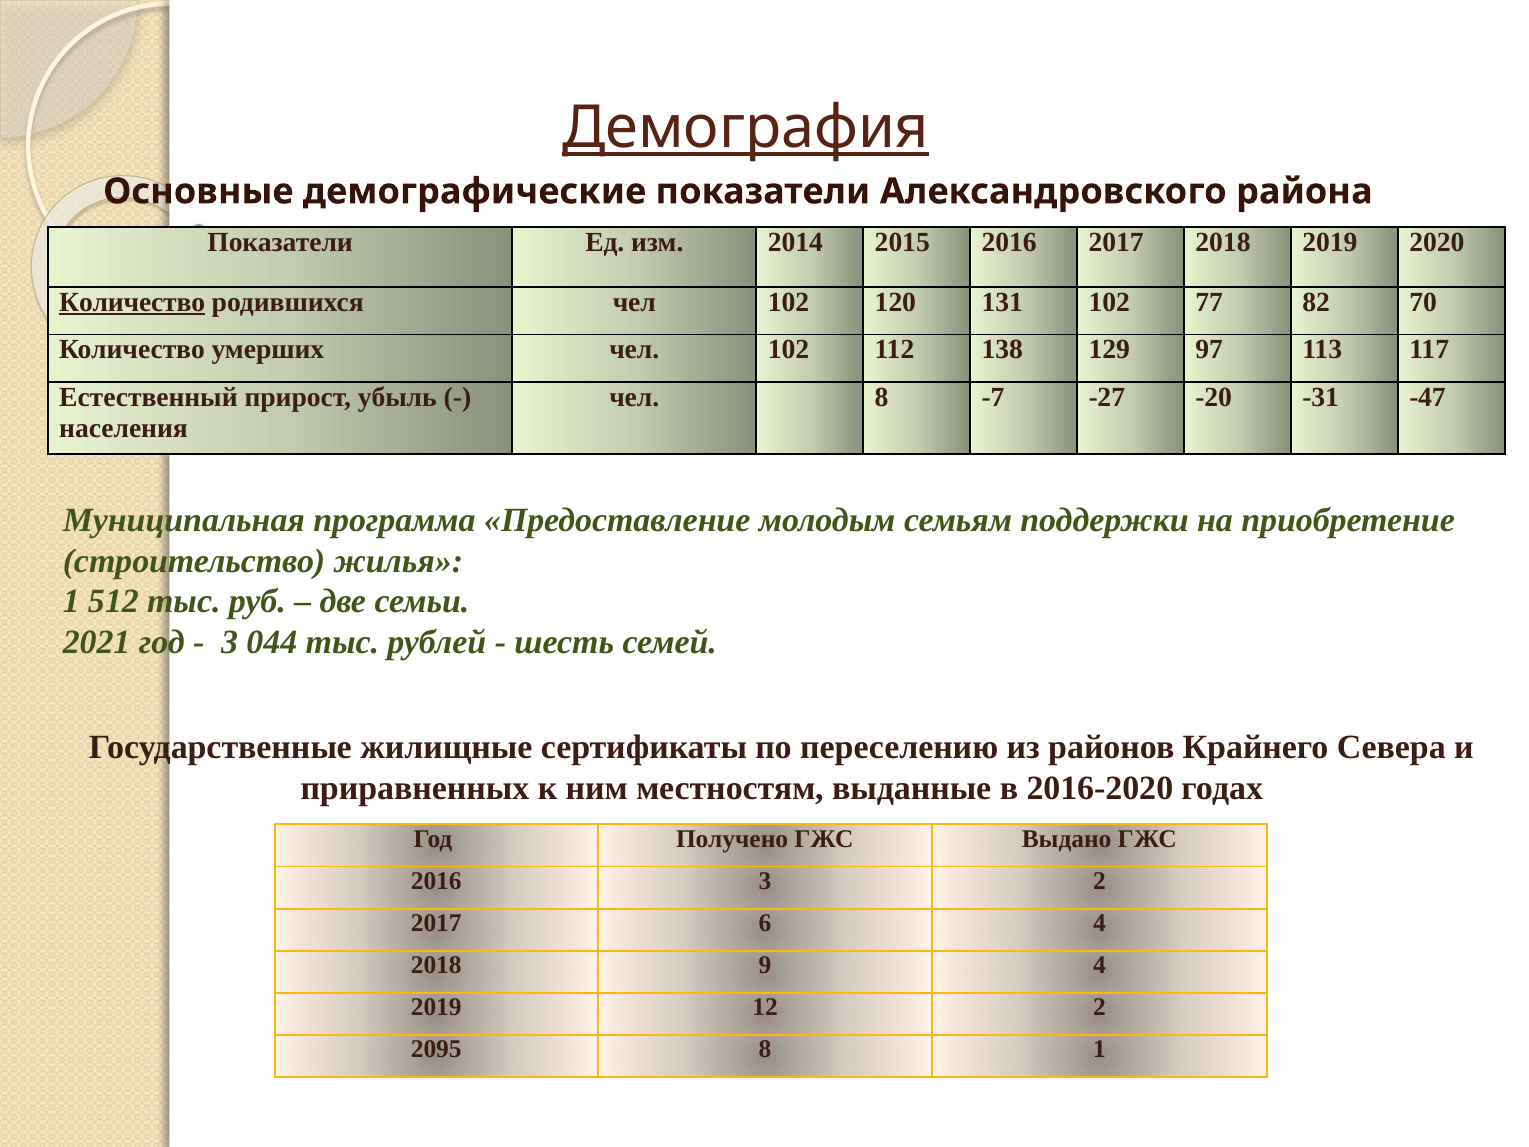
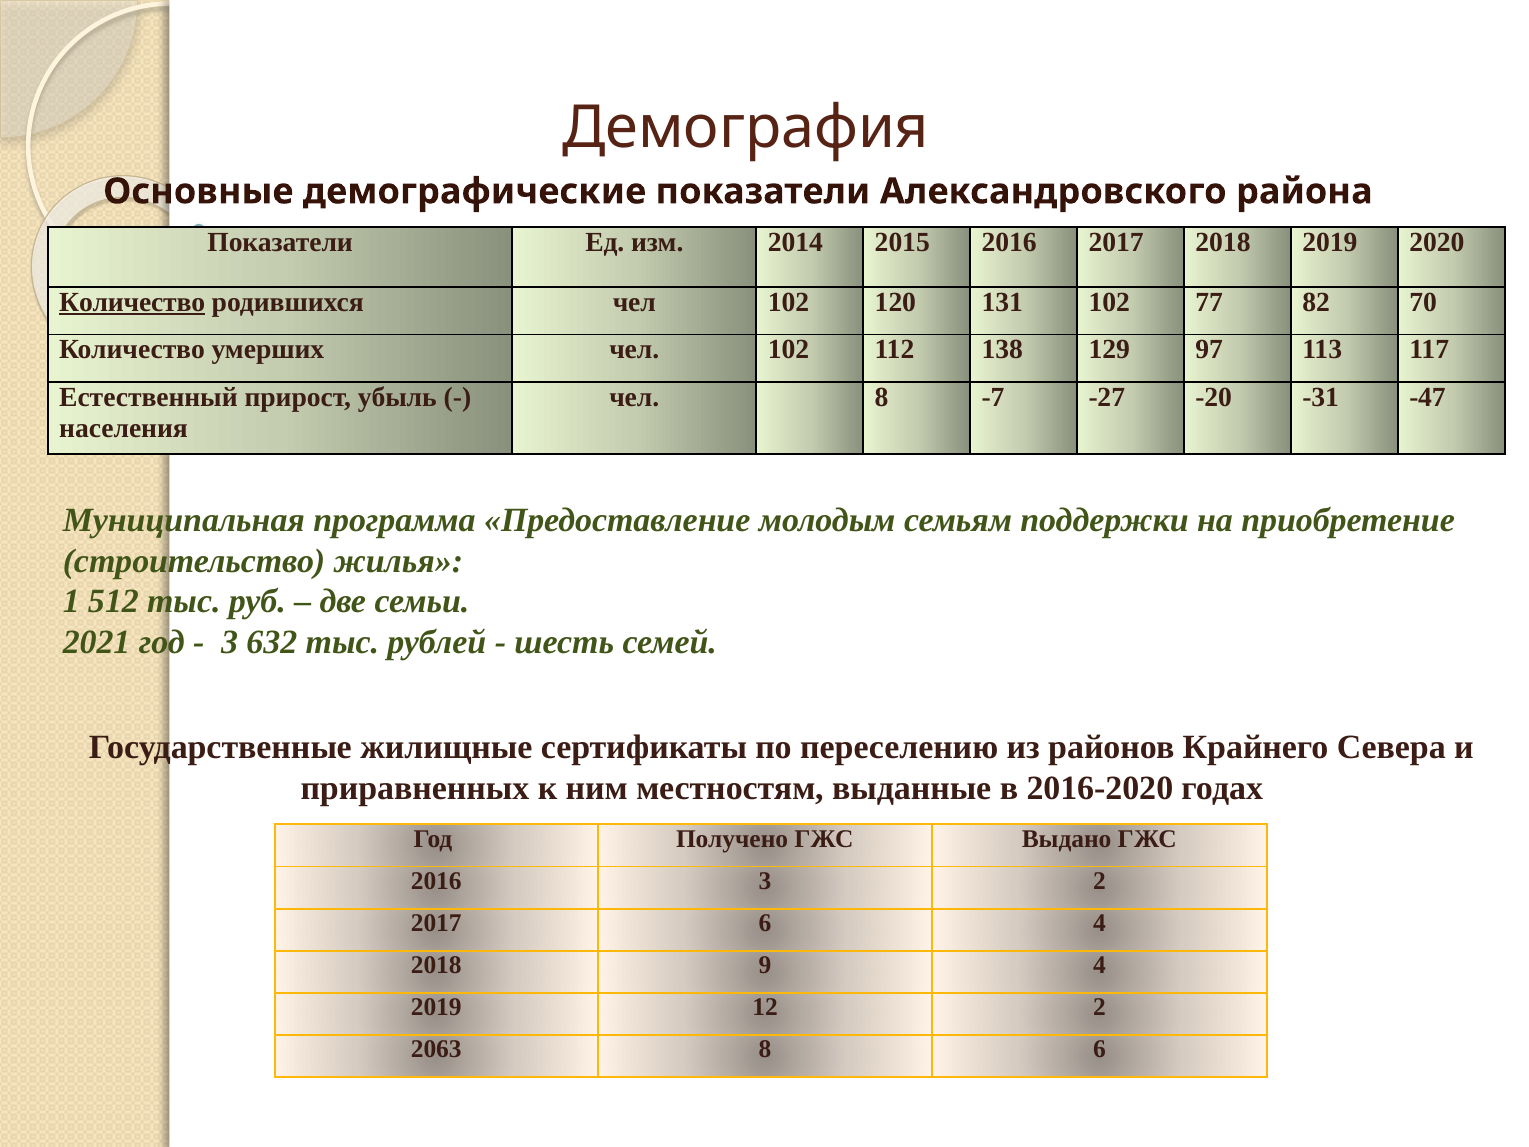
Демография underline: present -> none (746, 128)
044: 044 -> 632 (272, 642)
2095: 2095 -> 2063 (436, 1049)
8 1: 1 -> 6 (1100, 1049)
